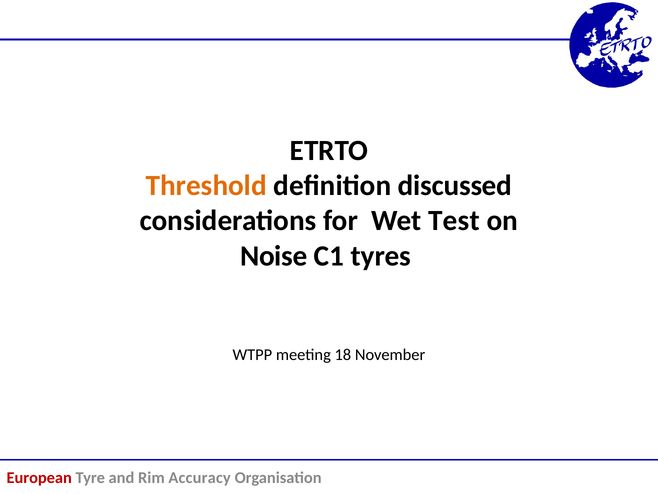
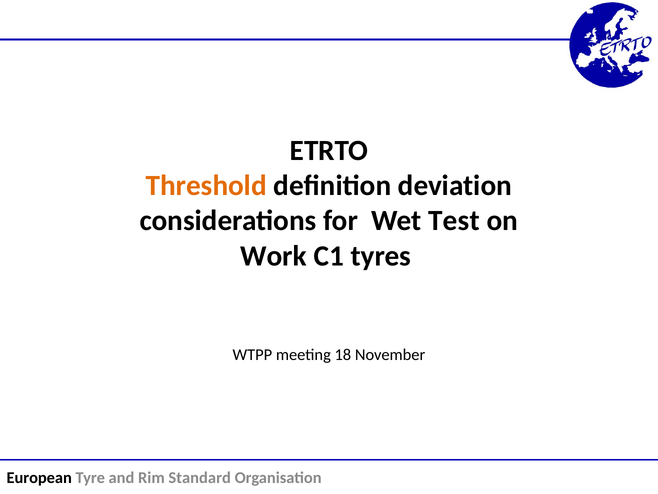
discussed: discussed -> deviation (455, 185)
Noise: Noise -> Work (274, 256)
European colour: red -> black (39, 477)
Accuracy: Accuracy -> Standard (200, 477)
